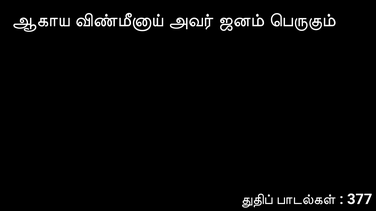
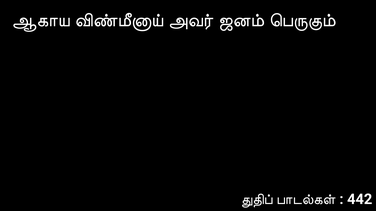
377: 377 -> 442 (360, 200)
